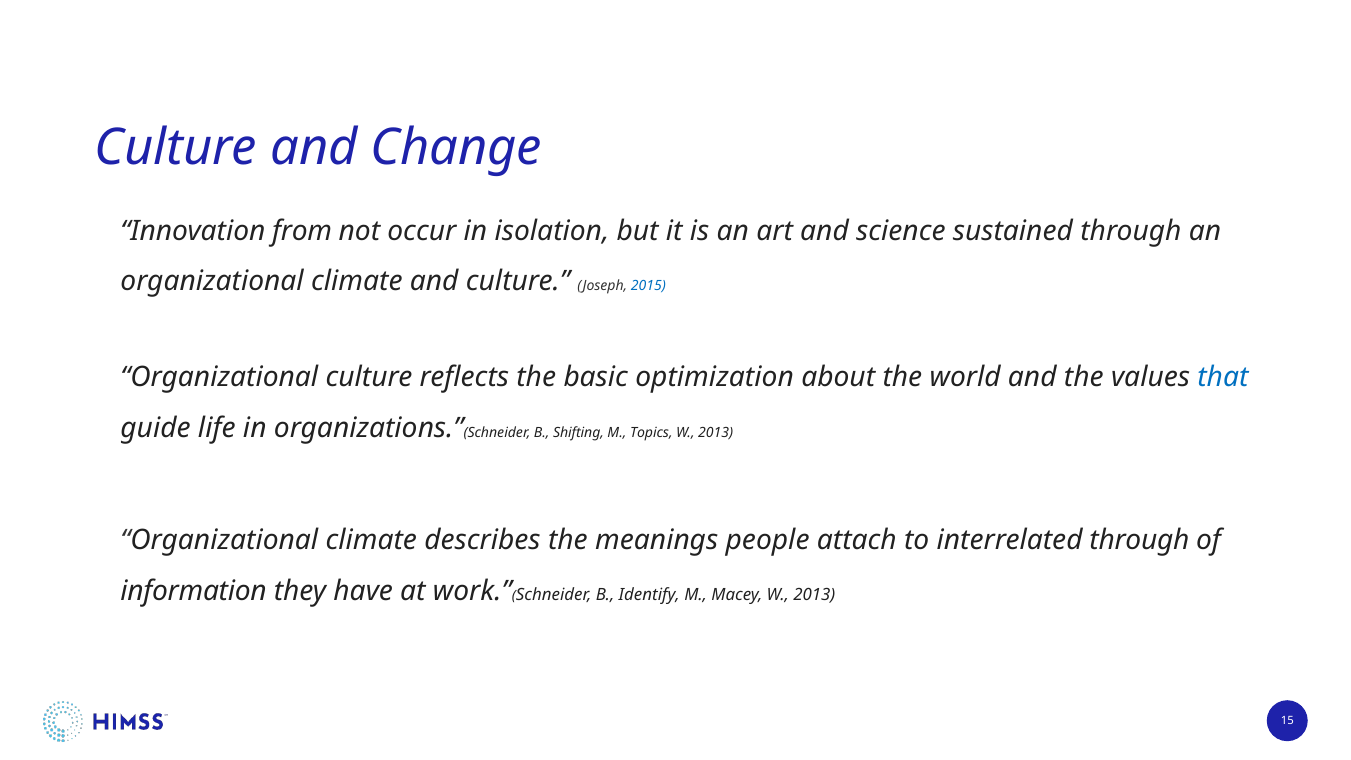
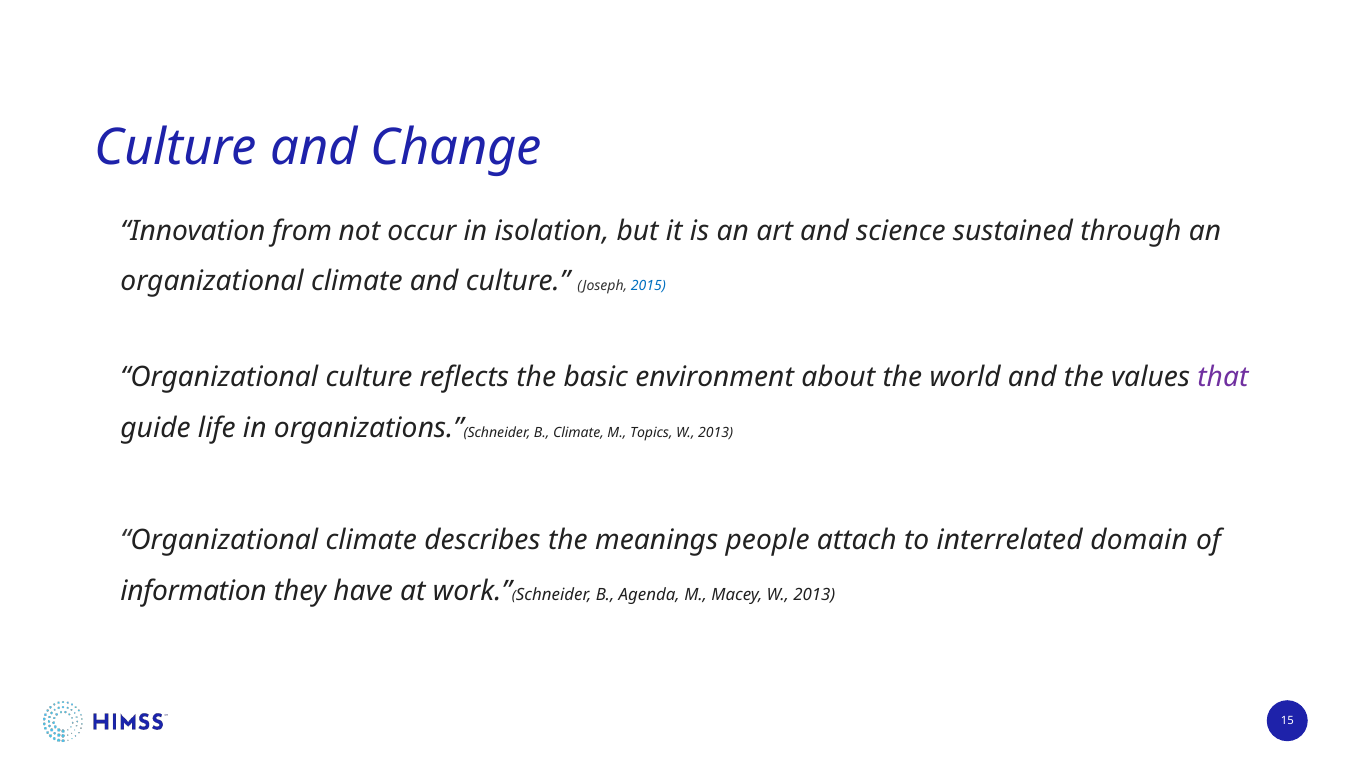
optimization: optimization -> environment (715, 377)
that colour: blue -> purple (1223, 377)
B Shifting: Shifting -> Climate (578, 432)
interrelated through: through -> domain (1139, 540)
Identify: Identify -> Agenda (649, 595)
